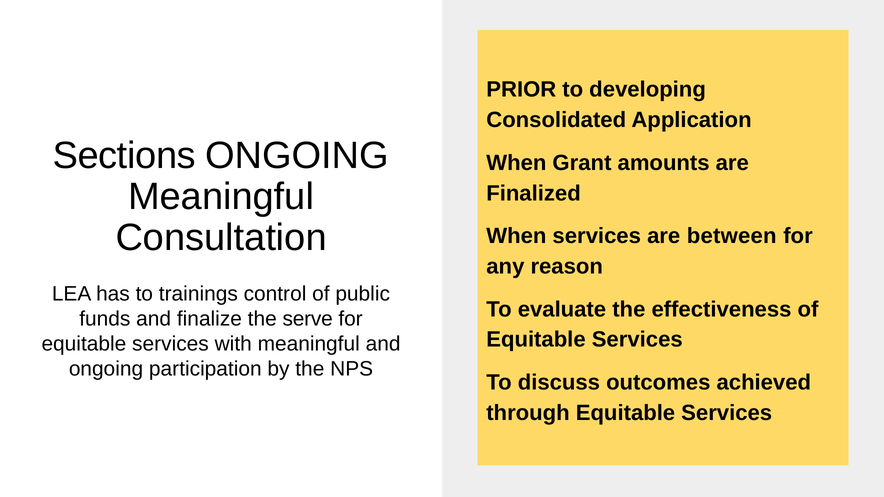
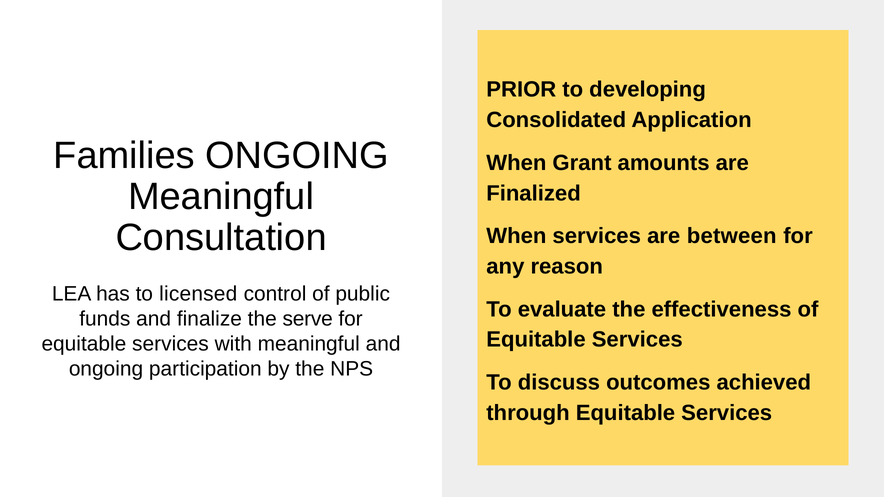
Sections: Sections -> Families (124, 156)
trainings: trainings -> licensed (198, 294)
